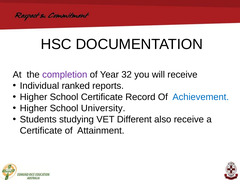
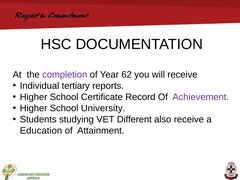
32: 32 -> 62 (127, 75)
ranked: ranked -> tertiary (76, 86)
Achievement colour: blue -> purple (201, 97)
Certificate: Certificate -> Education (41, 131)
